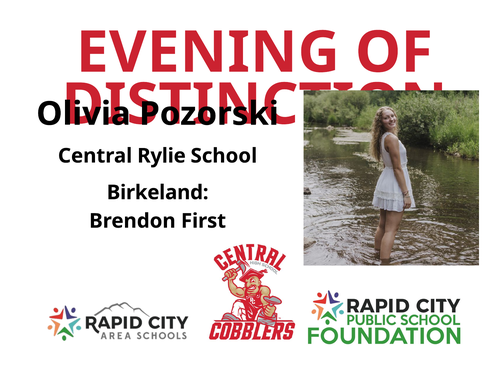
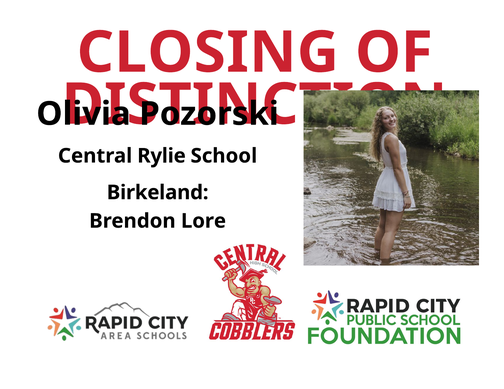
EVENING: EVENING -> CLOSING (208, 53)
First: First -> Lore (203, 221)
